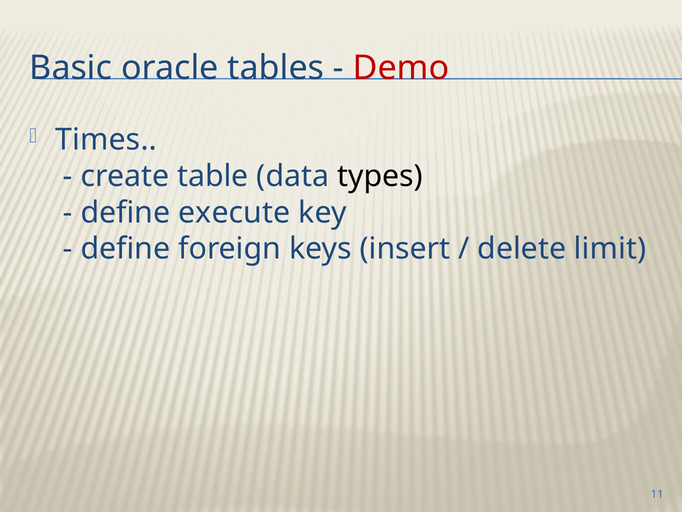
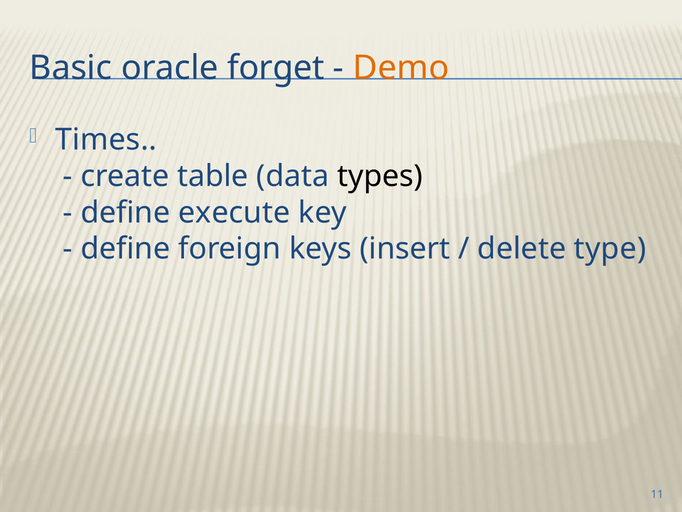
tables: tables -> forget (276, 68)
Demo colour: red -> orange (401, 68)
limit: limit -> type (610, 249)
